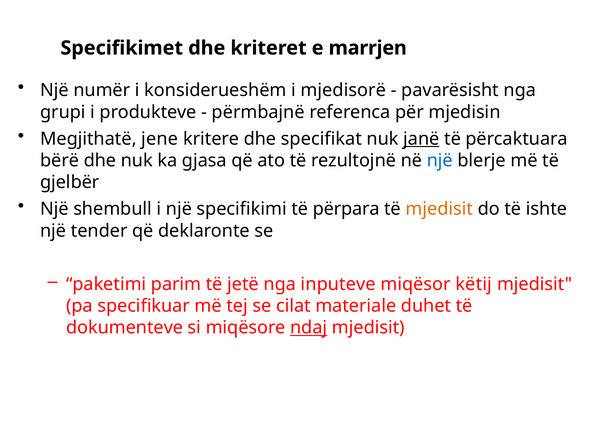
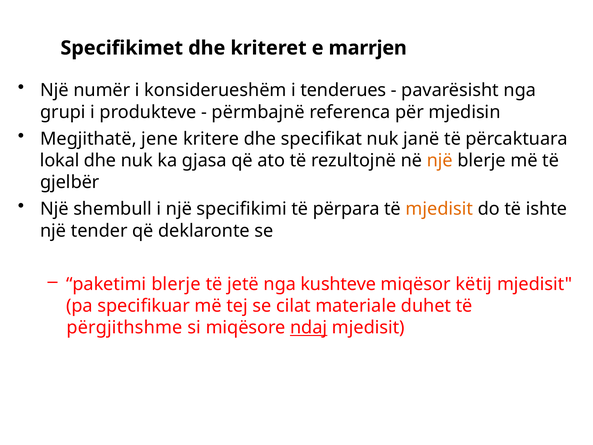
mjedisorë: mjedisorë -> tenderues (343, 90)
janë underline: present -> none (421, 139)
bërë: bërë -> lokal (60, 160)
një colour: blue -> orange (440, 160)
paketimi parim: parim -> blerje (176, 284)
inputeve: inputeve -> kushteve (338, 284)
dokumenteve: dokumenteve -> përgjithshme (124, 327)
